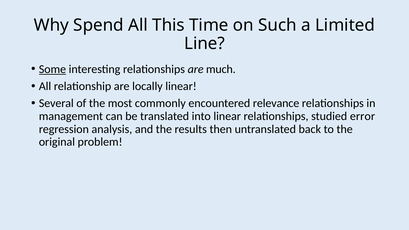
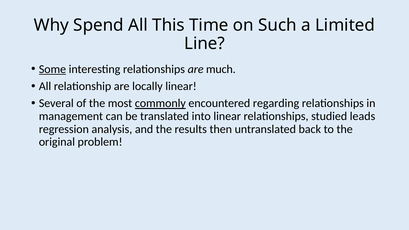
commonly underline: none -> present (160, 103)
relevance: relevance -> regarding (276, 103)
error: error -> leads (363, 116)
